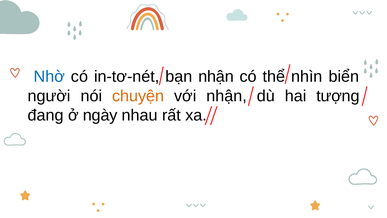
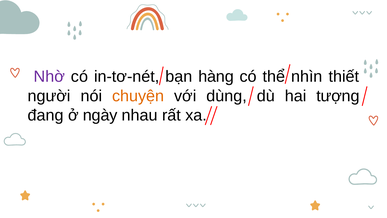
Nhờ colour: blue -> purple (49, 77)
bạn nhận: nhận -> hàng (216, 77)
biển: biển -> thiết (344, 77)
với nhận: nhận -> dùng (227, 96)
